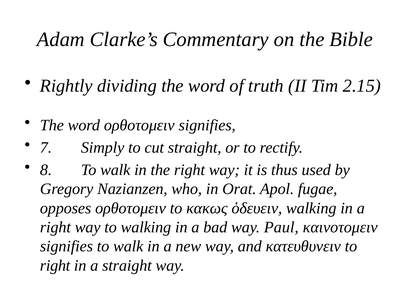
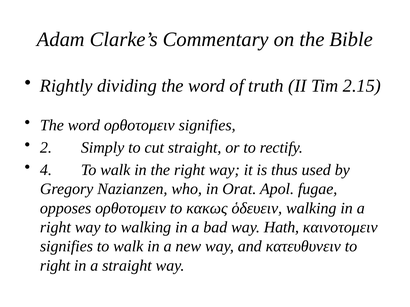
7: 7 -> 2 (46, 148)
8: 8 -> 4 (46, 170)
Paul: Paul -> Hath (281, 228)
